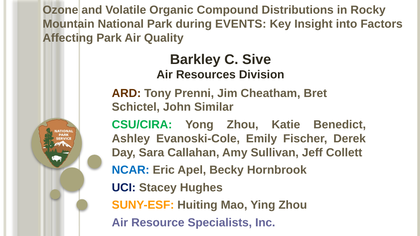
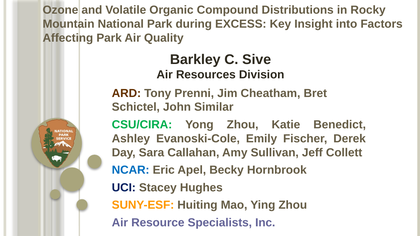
EVENTS: EVENTS -> EXCESS (241, 24)
